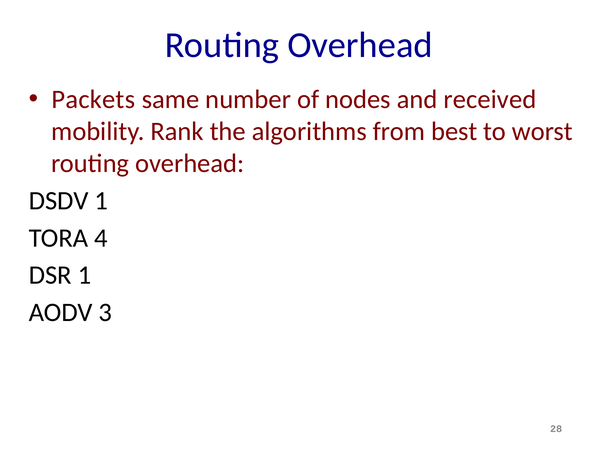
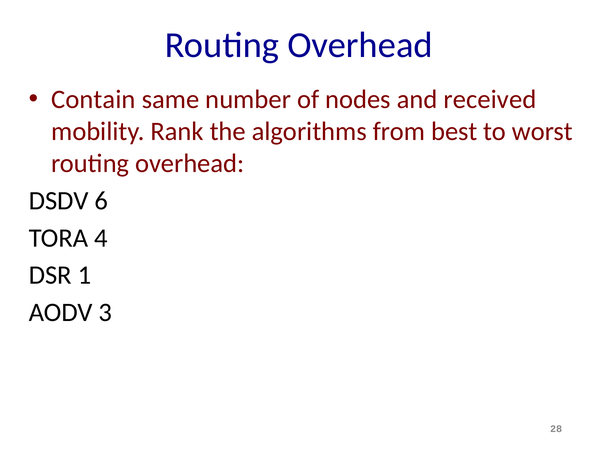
Packets: Packets -> Contain (93, 99)
DSDV 1: 1 -> 6 (101, 200)
